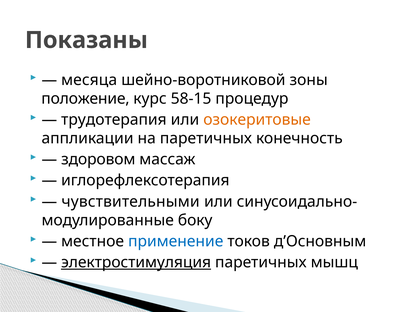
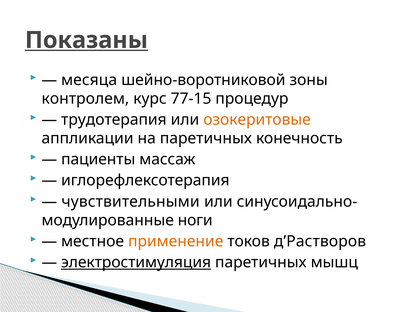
Показаны underline: none -> present (86, 40)
положение: положение -> контролем (85, 99)
58-15: 58-15 -> 77-15 (191, 99)
здоровом: здоровом -> пациенты (98, 159)
боку: боку -> ноги (195, 220)
применение colour: blue -> orange (176, 241)
д’Основным: д’Основным -> д’Растворов (320, 241)
